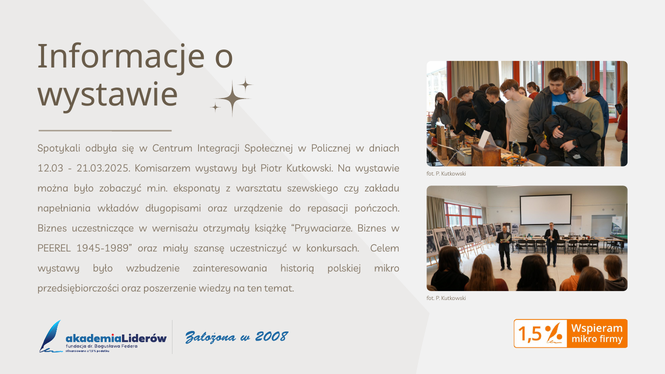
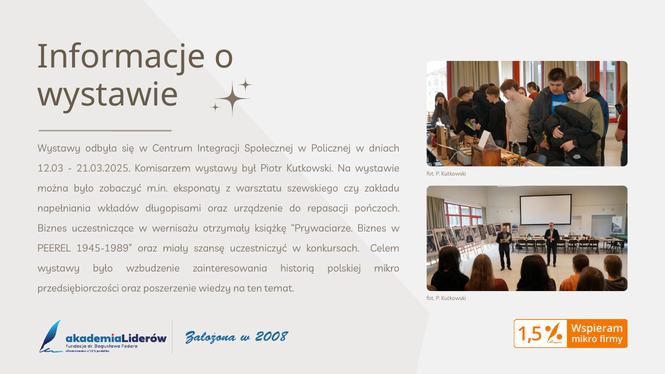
Spotykali: Spotykali -> Wystawy (59, 148)
